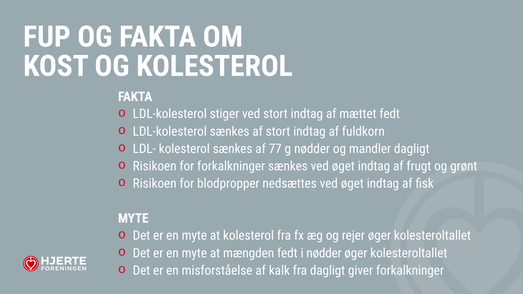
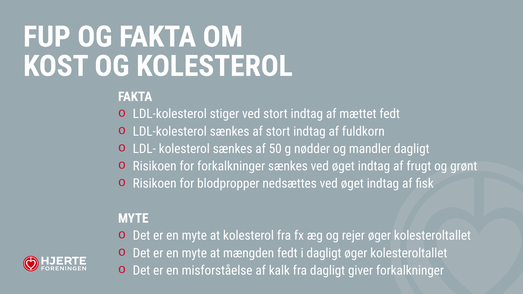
77: 77 -> 50 (275, 149)
i nødder: nødder -> dagligt (324, 253)
